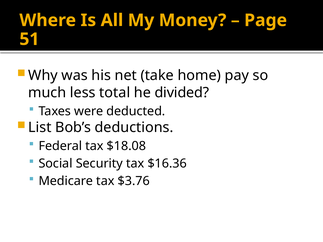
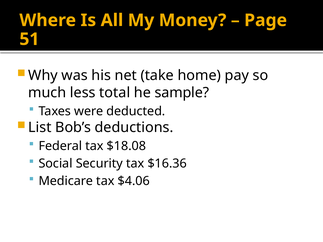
divided: divided -> sample (182, 93)
$3.76: $3.76 -> $4.06 (134, 181)
